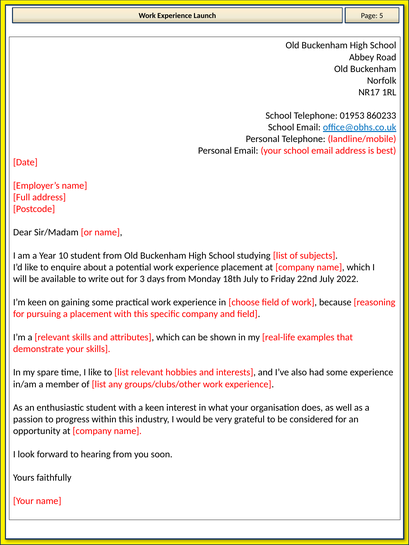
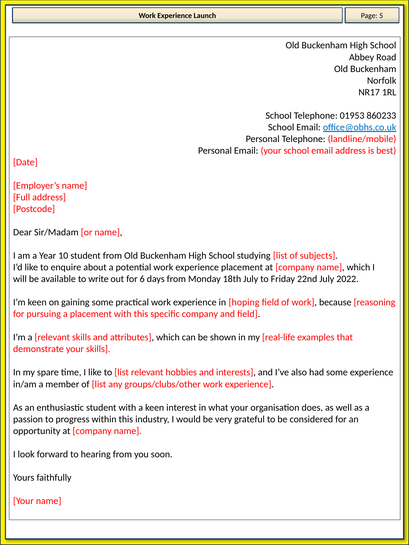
3: 3 -> 6 (142, 279)
choose: choose -> hoping (244, 303)
